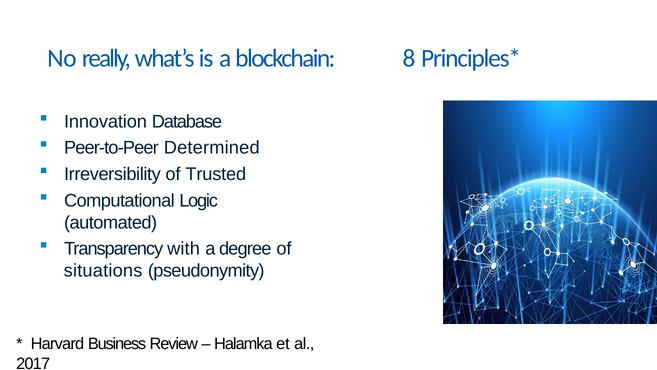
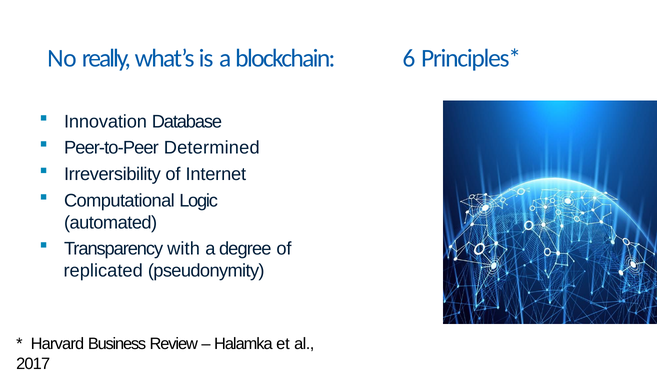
8: 8 -> 6 (409, 58)
Trusted: Trusted -> Internet (216, 174)
situations: situations -> replicated (103, 270)
